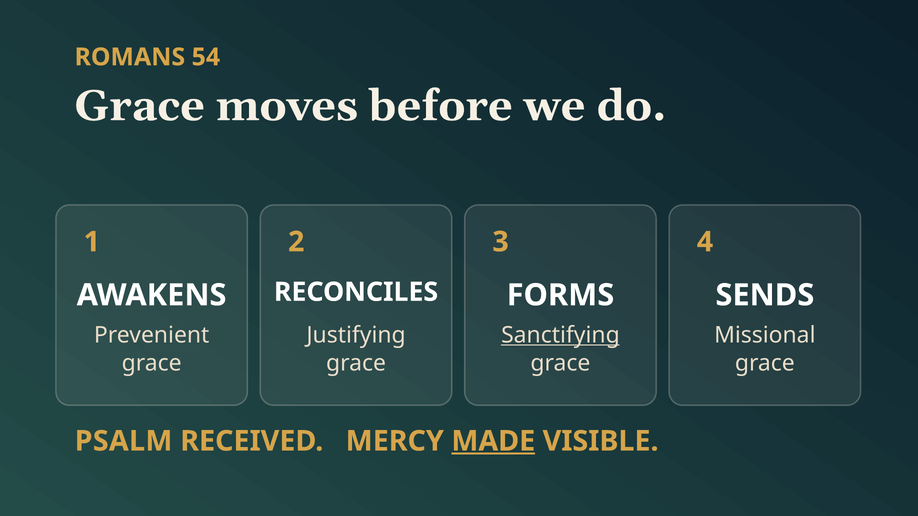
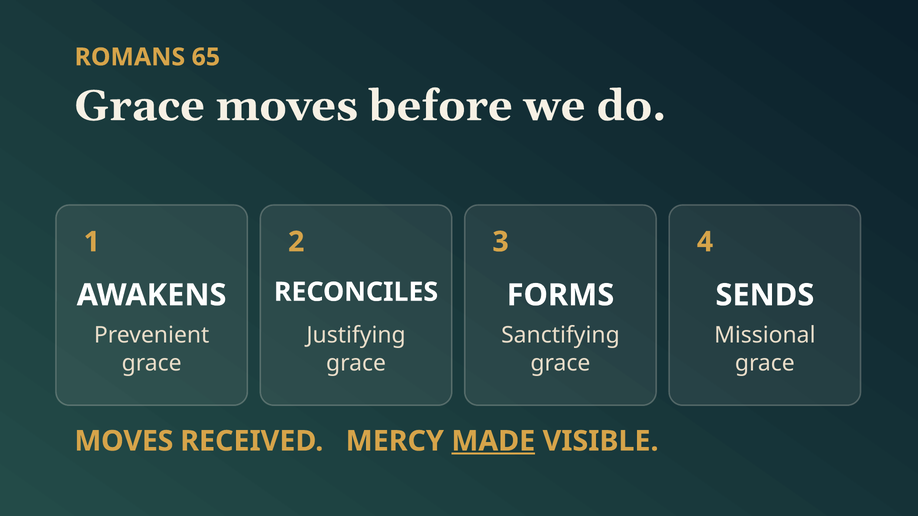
54: 54 -> 65 (206, 57)
Sanctifying underline: present -> none (560, 335)
PSALM: PSALM -> MOVES (124, 441)
